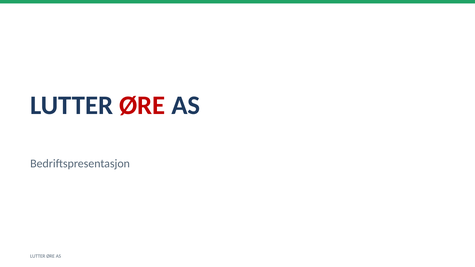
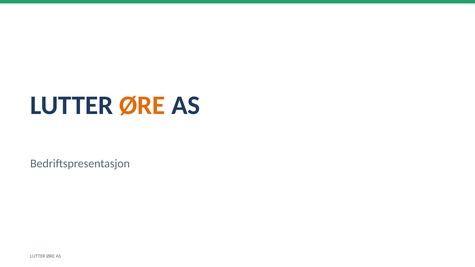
ØRE colour: red -> orange (142, 105)
